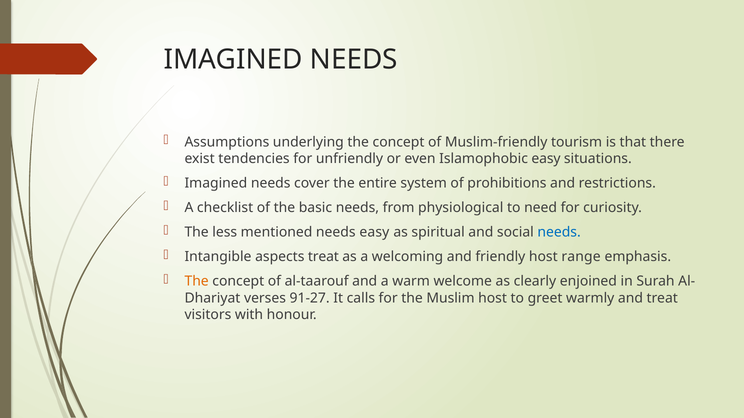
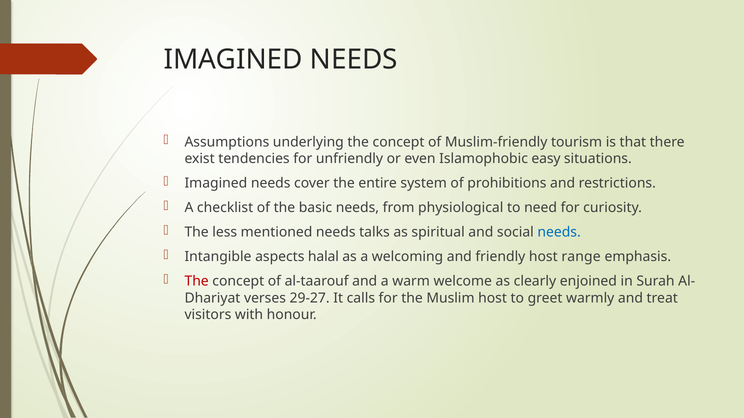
needs easy: easy -> talks (374, 233)
aspects treat: treat -> halal (323, 257)
The colour: orange -> red (197, 282)
91-27: 91-27 -> 29-27 (310, 298)
